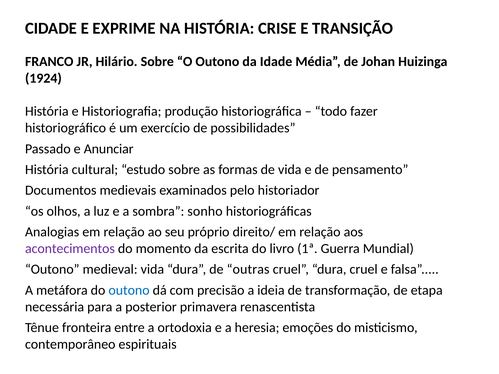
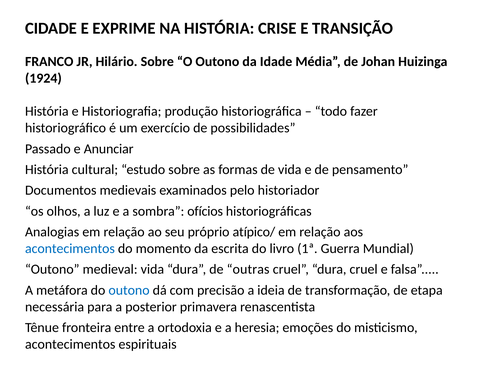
sonho: sonho -> ofícios (205, 211)
direito/: direito/ -> atípico/ (254, 232)
acontecimentos colour: purple -> blue (70, 249)
contemporâneo: contemporâneo -> acontecimentos (70, 344)
